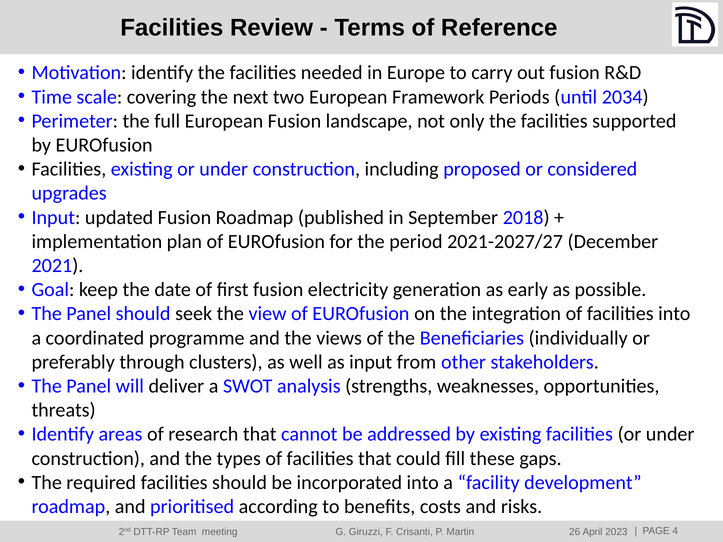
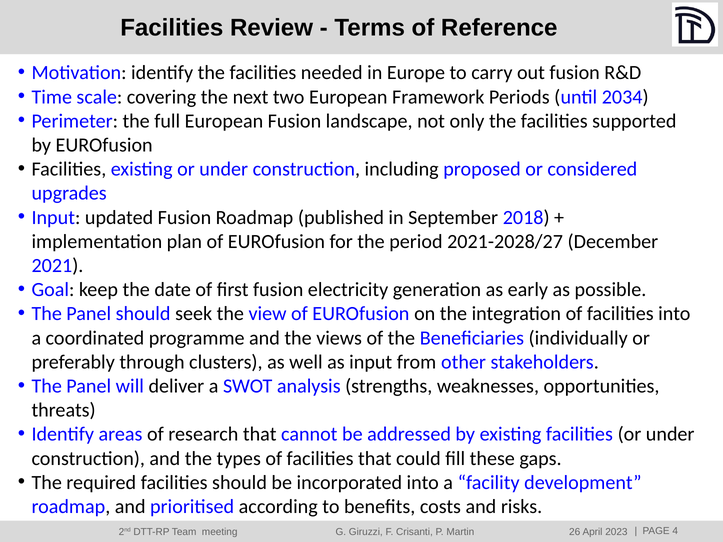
2021-2027/27: 2021-2027/27 -> 2021-2028/27 (505, 242)
